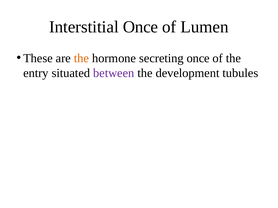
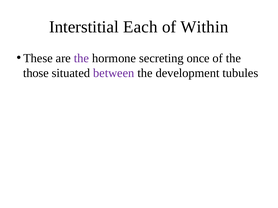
Interstitial Once: Once -> Each (140, 27)
Lumen: Lumen -> Within (204, 27)
the colour: orange -> purple (81, 58)
entry: entry -> those (36, 73)
